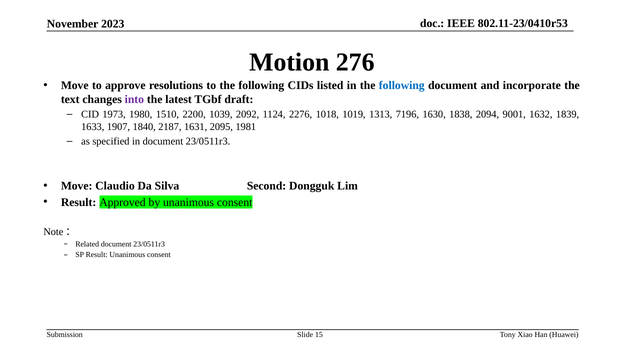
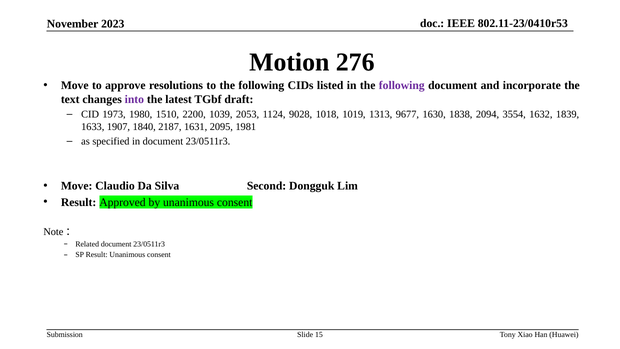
following colour: blue -> purple (402, 85)
2092: 2092 -> 2053 (248, 114)
2276: 2276 -> 9028 (301, 114)
7196: 7196 -> 9677 (407, 114)
9001: 9001 -> 3554 (514, 114)
